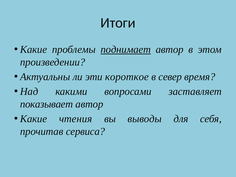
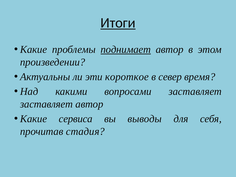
Итоги underline: none -> present (118, 23)
показывает: показывает -> заставляет (46, 104)
чтения: чтения -> сервиса (76, 119)
сервиса: сервиса -> стадия (85, 131)
